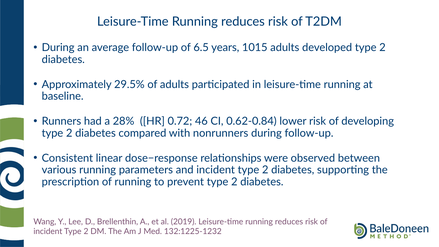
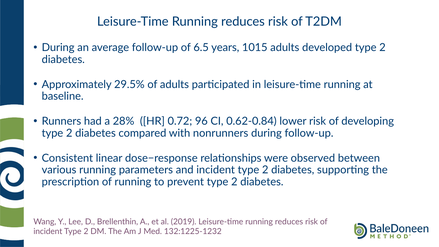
46: 46 -> 96 (201, 121)
